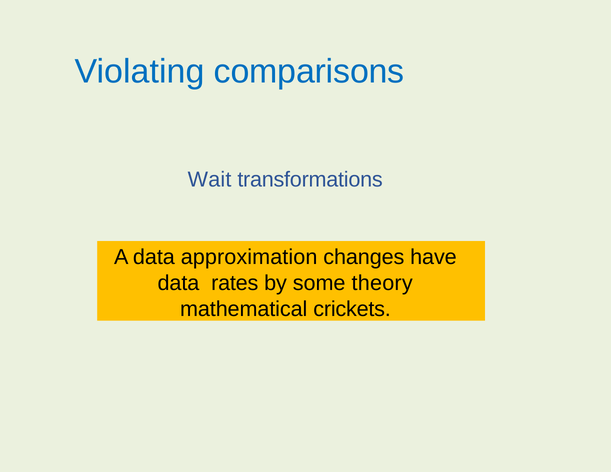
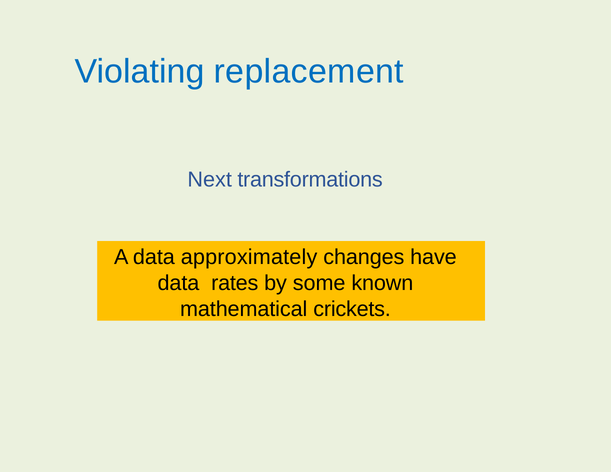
comparisons: comparisons -> replacement (309, 72)
Wait: Wait -> Next (210, 179)
approximation: approximation -> approximately (249, 257)
theory: theory -> known (382, 283)
